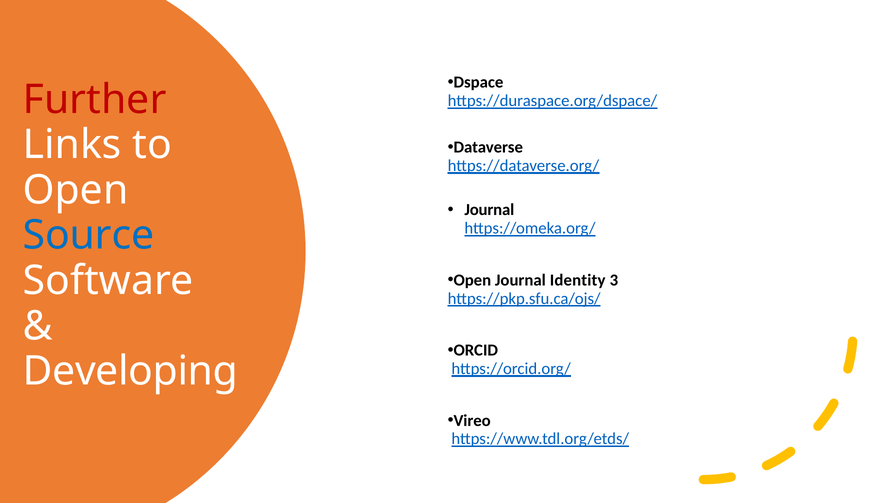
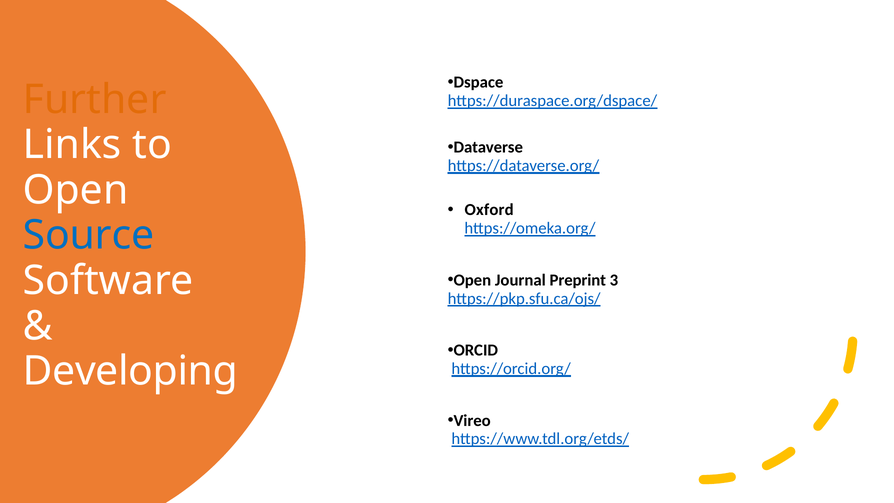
Further colour: red -> orange (95, 100)
Journal: Journal -> Oxford (489, 210)
Identity: Identity -> Preprint (578, 280)
